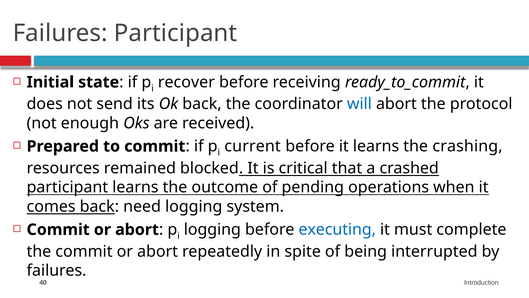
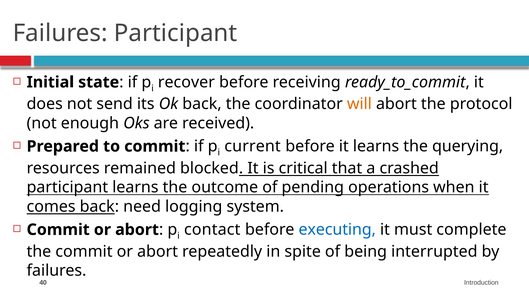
will colour: blue -> orange (359, 104)
crashing: crashing -> querying (468, 146)
logging: logging -> contact (212, 229)
